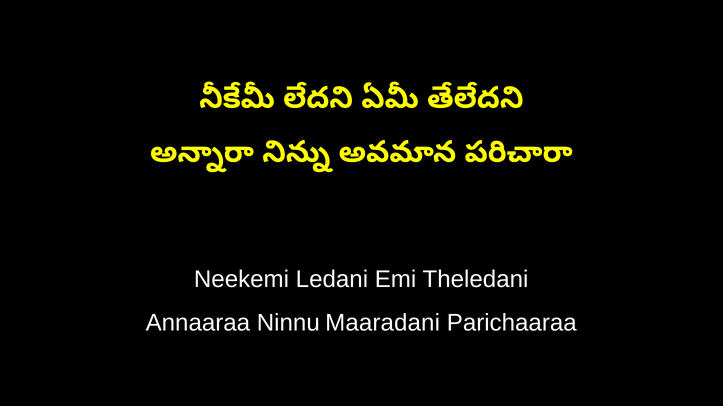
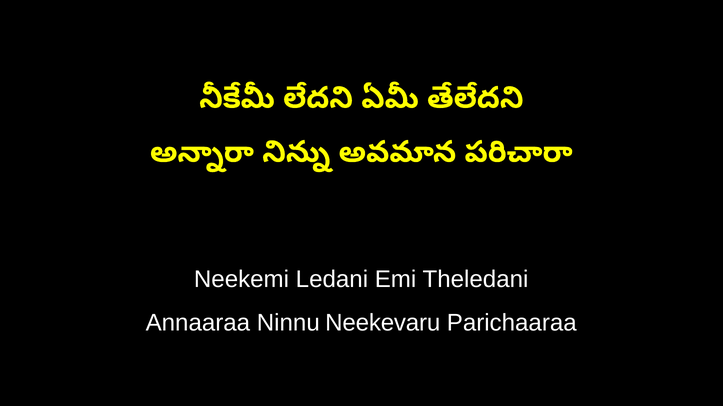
Maaradani: Maaradani -> Neekevaru (383, 323)
